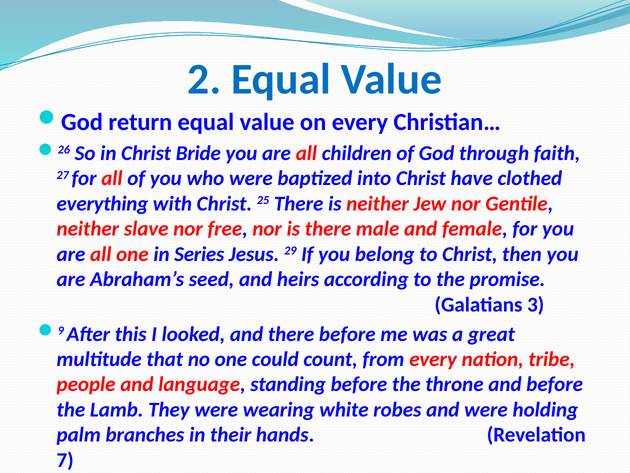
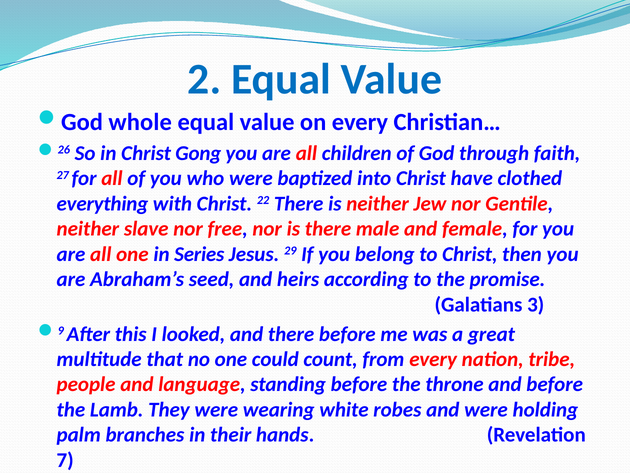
return: return -> whole (140, 122)
Bride: Bride -> Gong (198, 153)
25: 25 -> 22 (263, 200)
